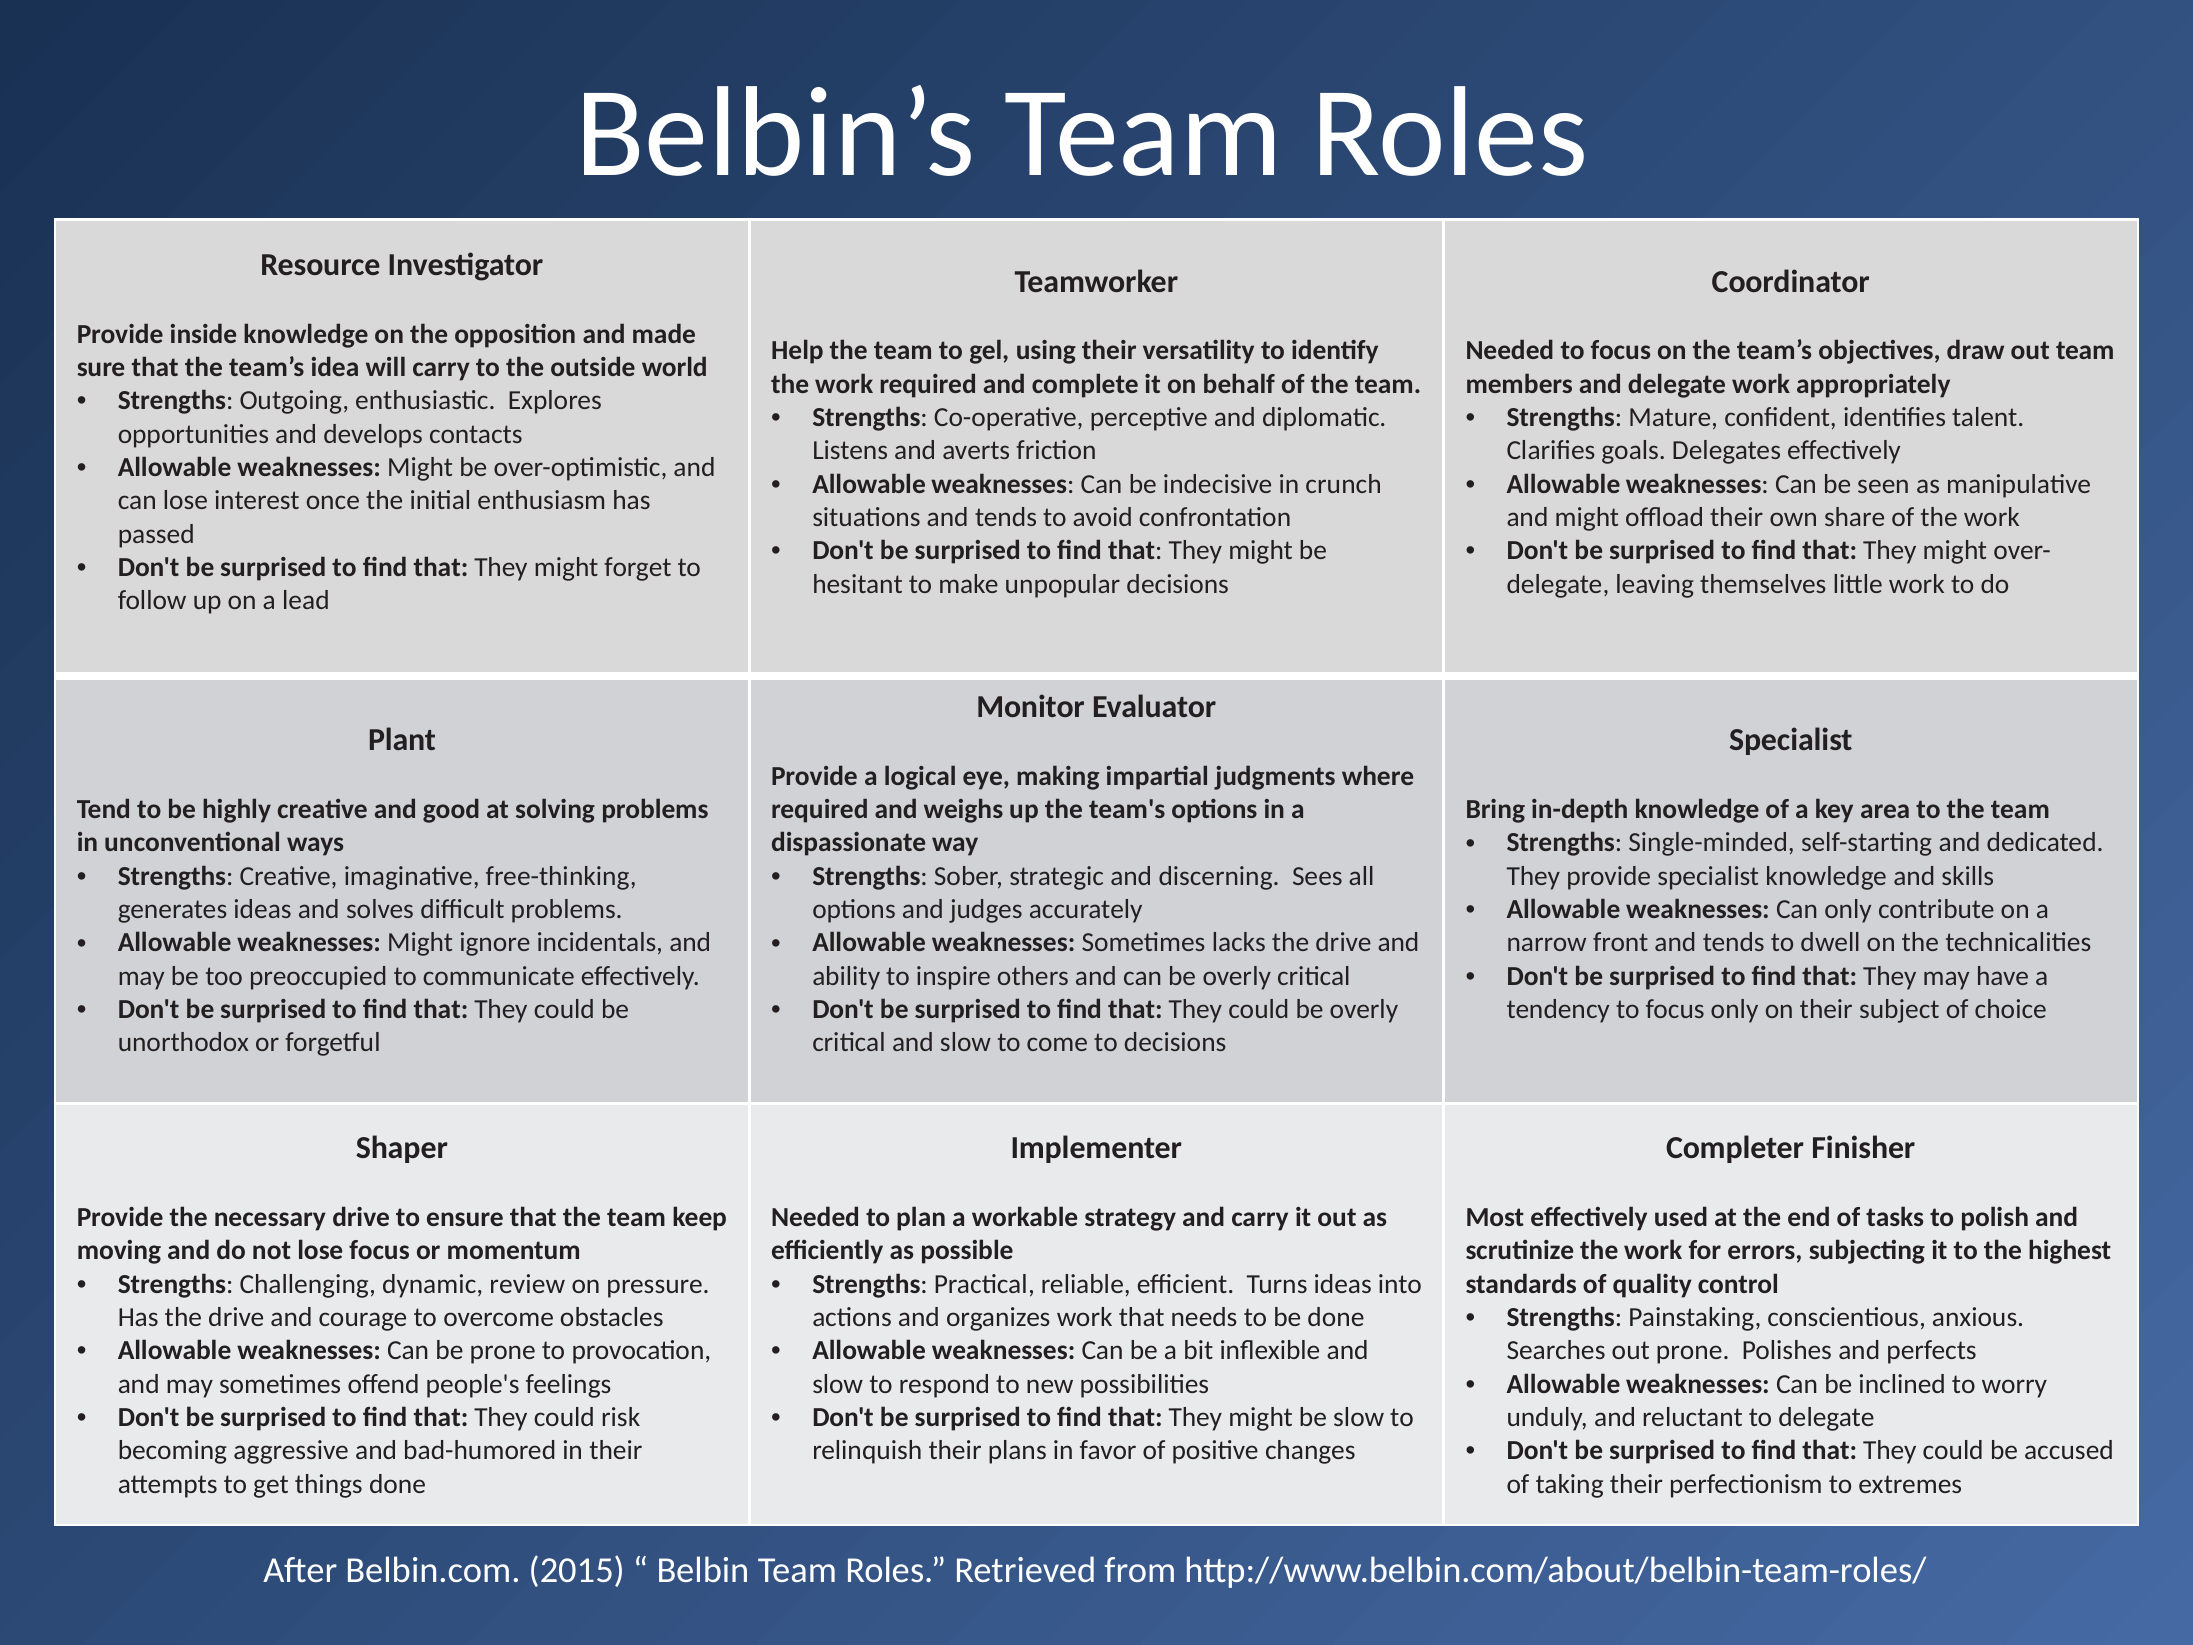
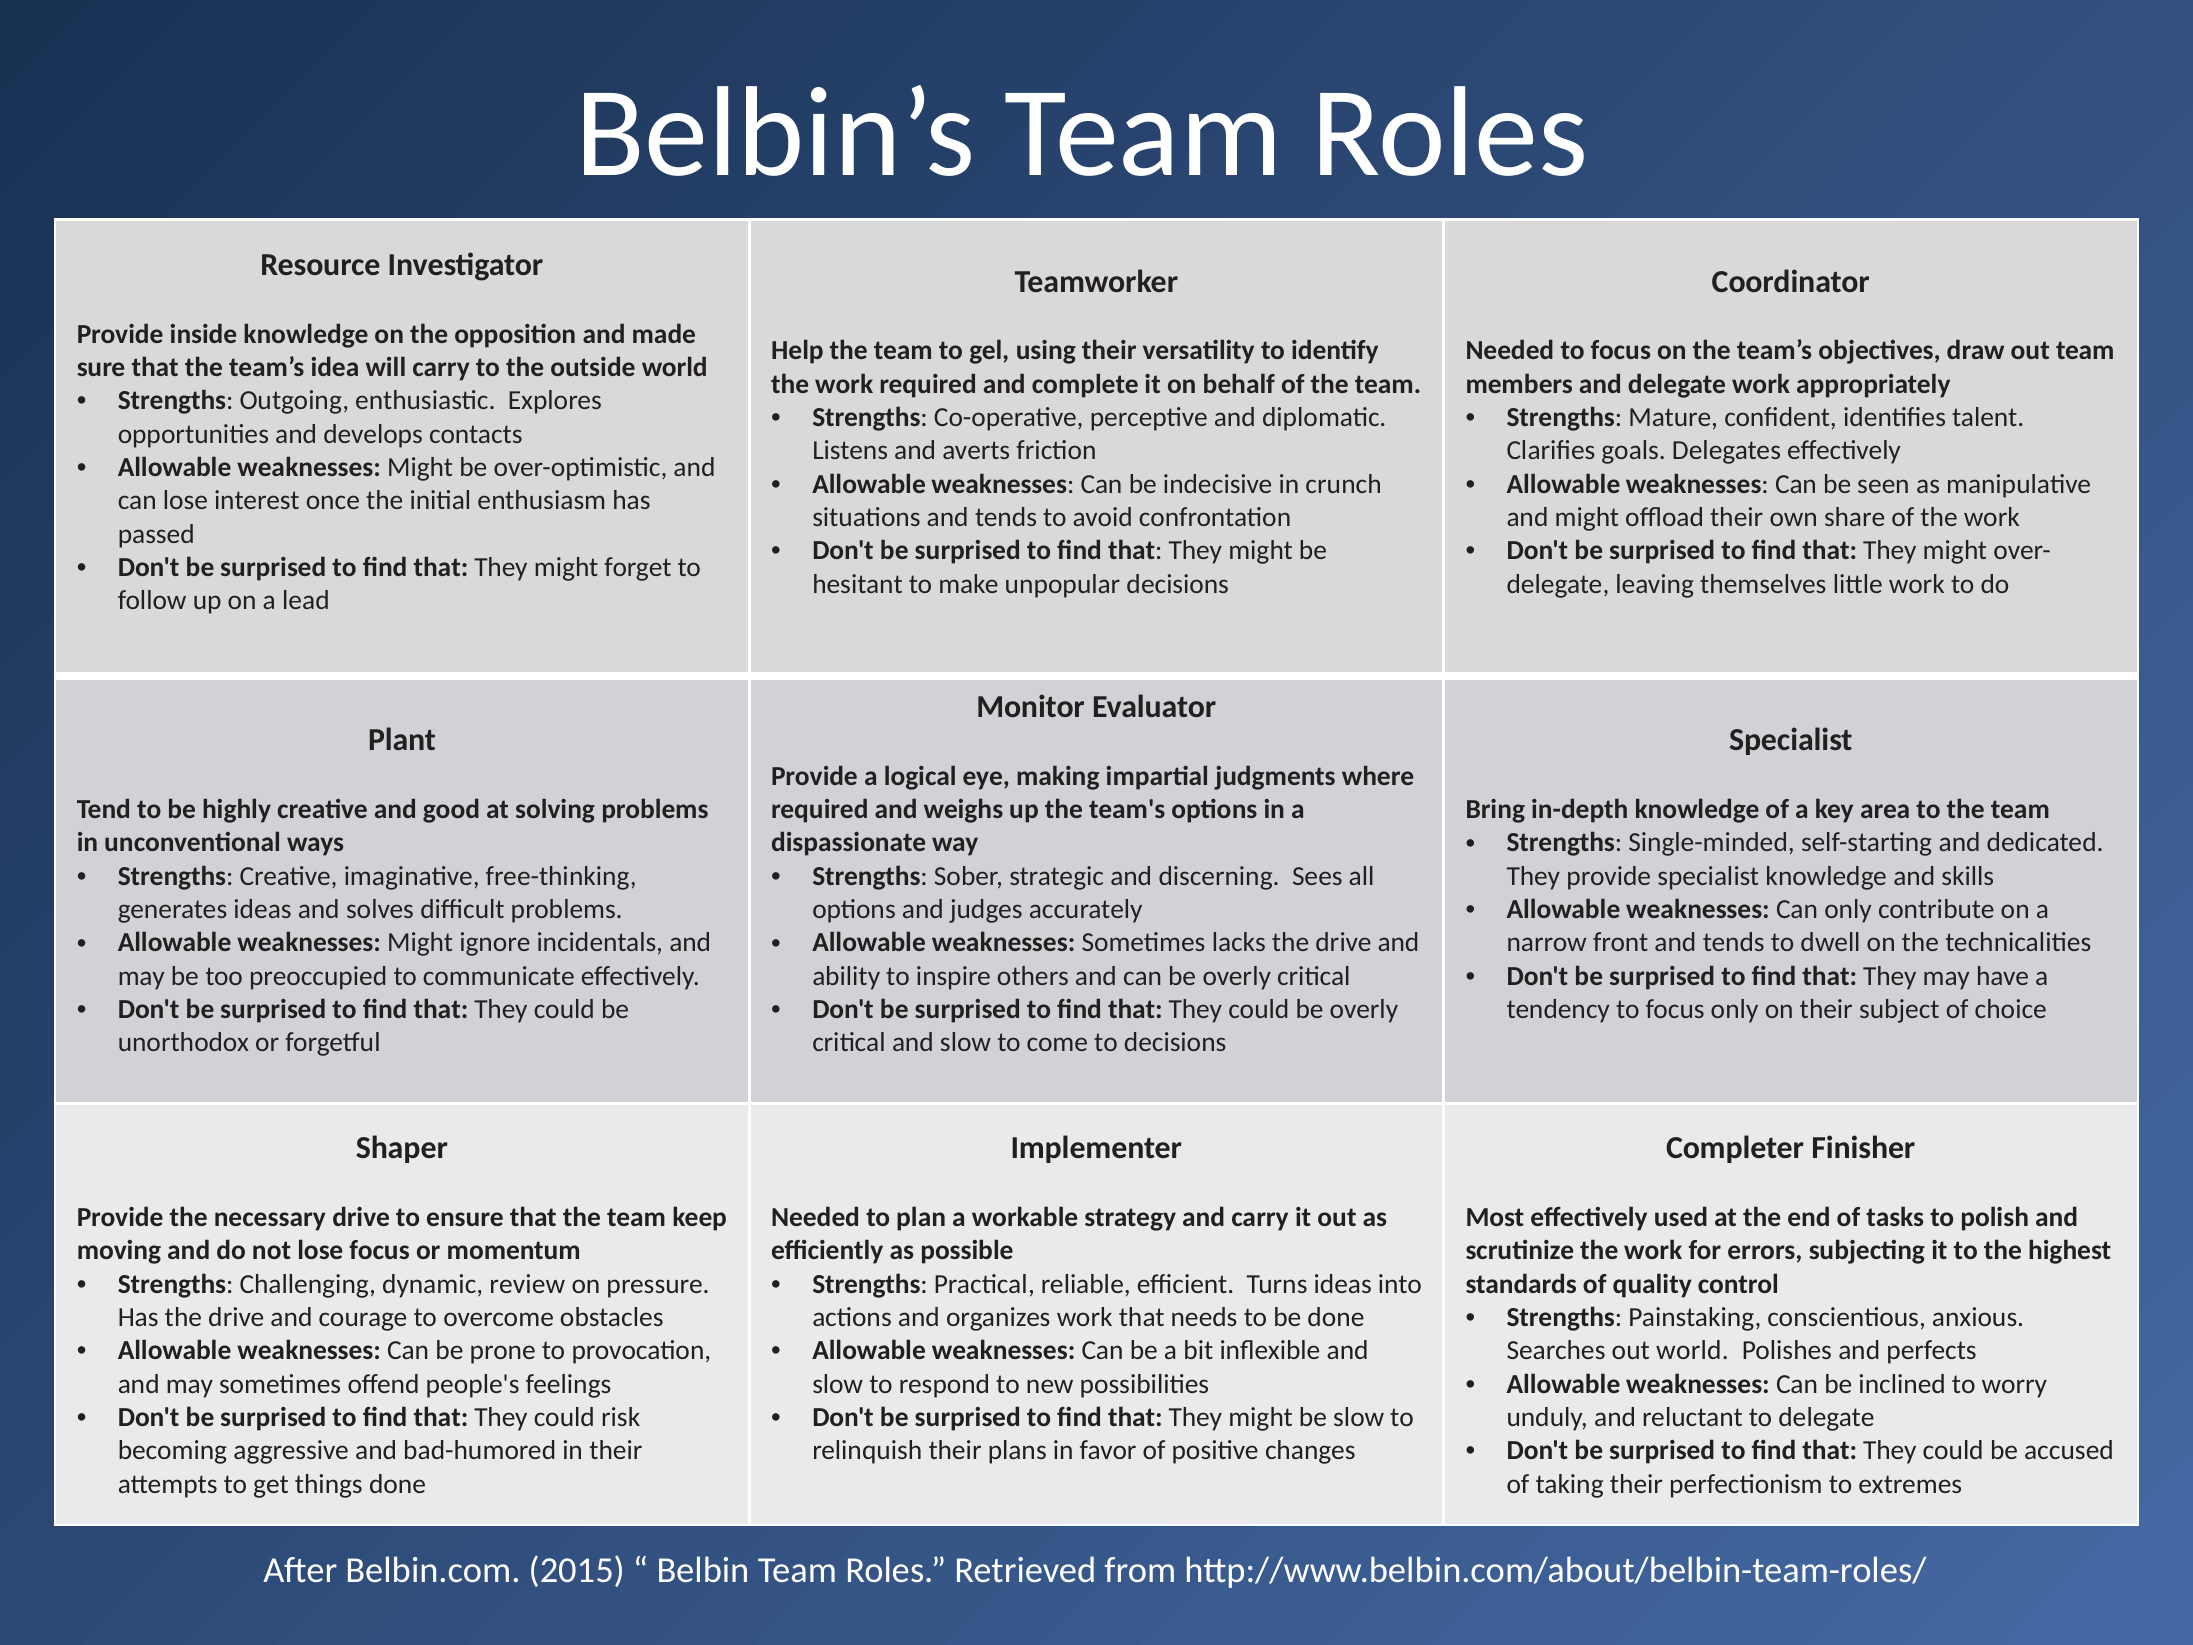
out prone: prone -> world (1693, 1350)
